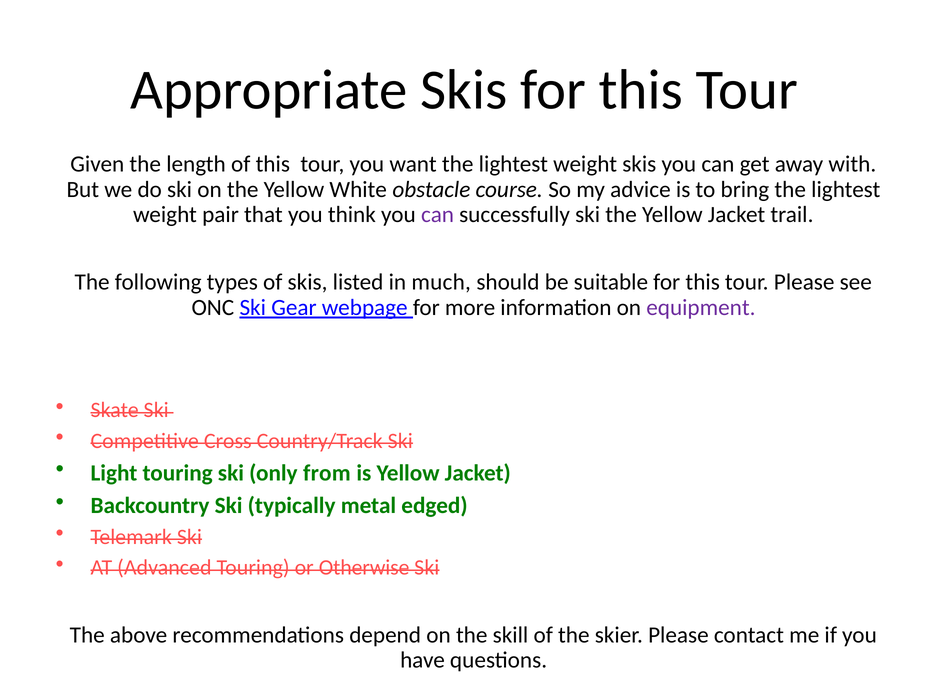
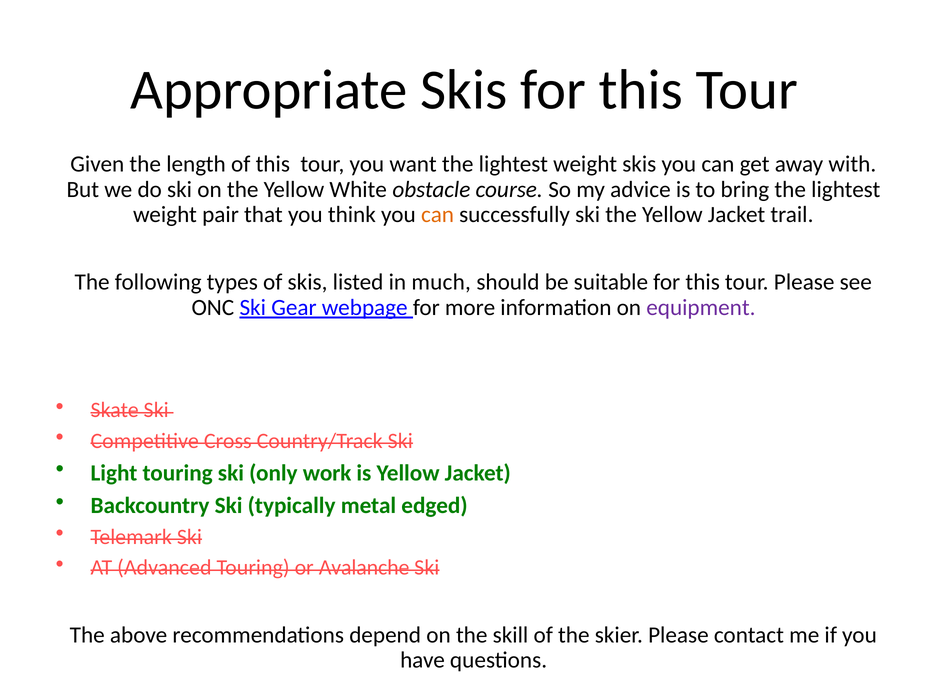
can colour: purple -> orange (438, 214)
from: from -> work (327, 473)
Otherwise: Otherwise -> Avalanche (364, 568)
